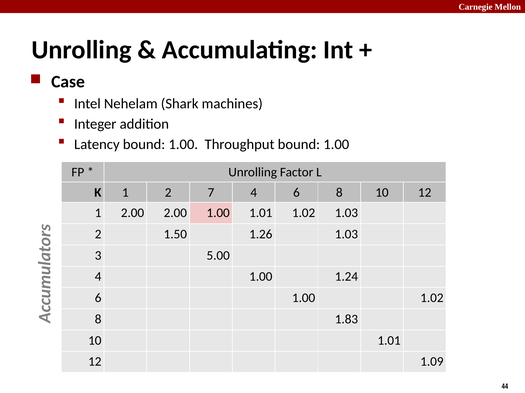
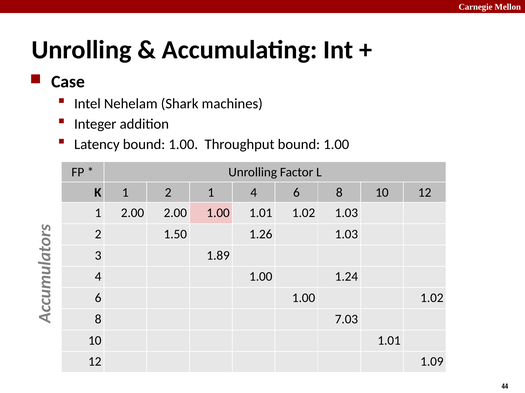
2 7: 7 -> 1 (211, 193)
5.00: 5.00 -> 1.89 (218, 256)
1.83: 1.83 -> 7.03 (346, 320)
